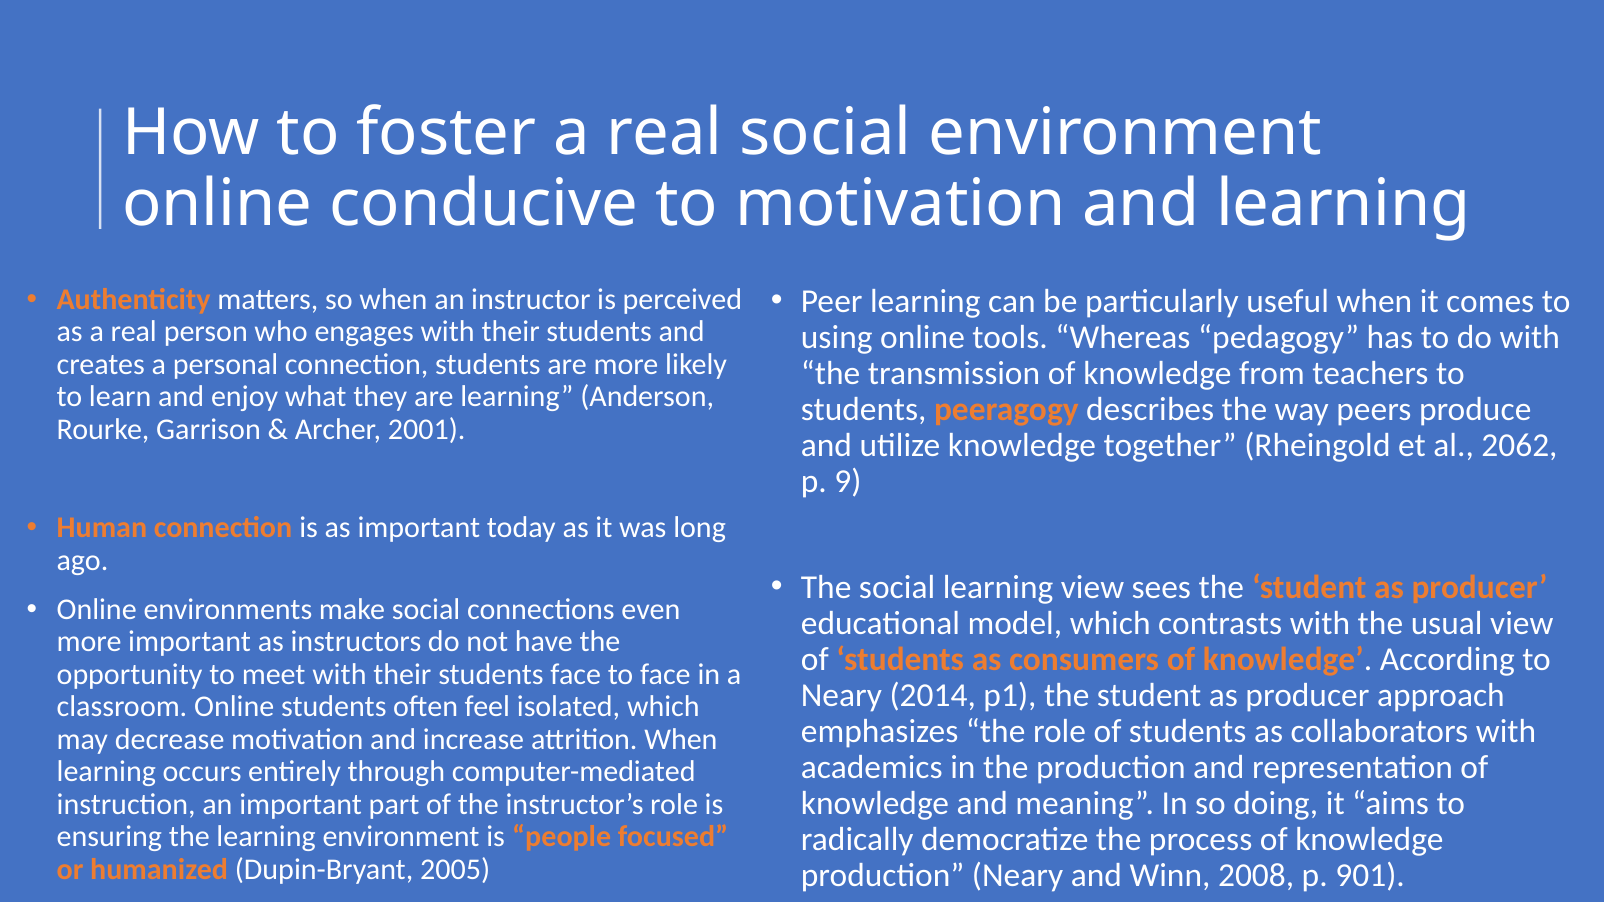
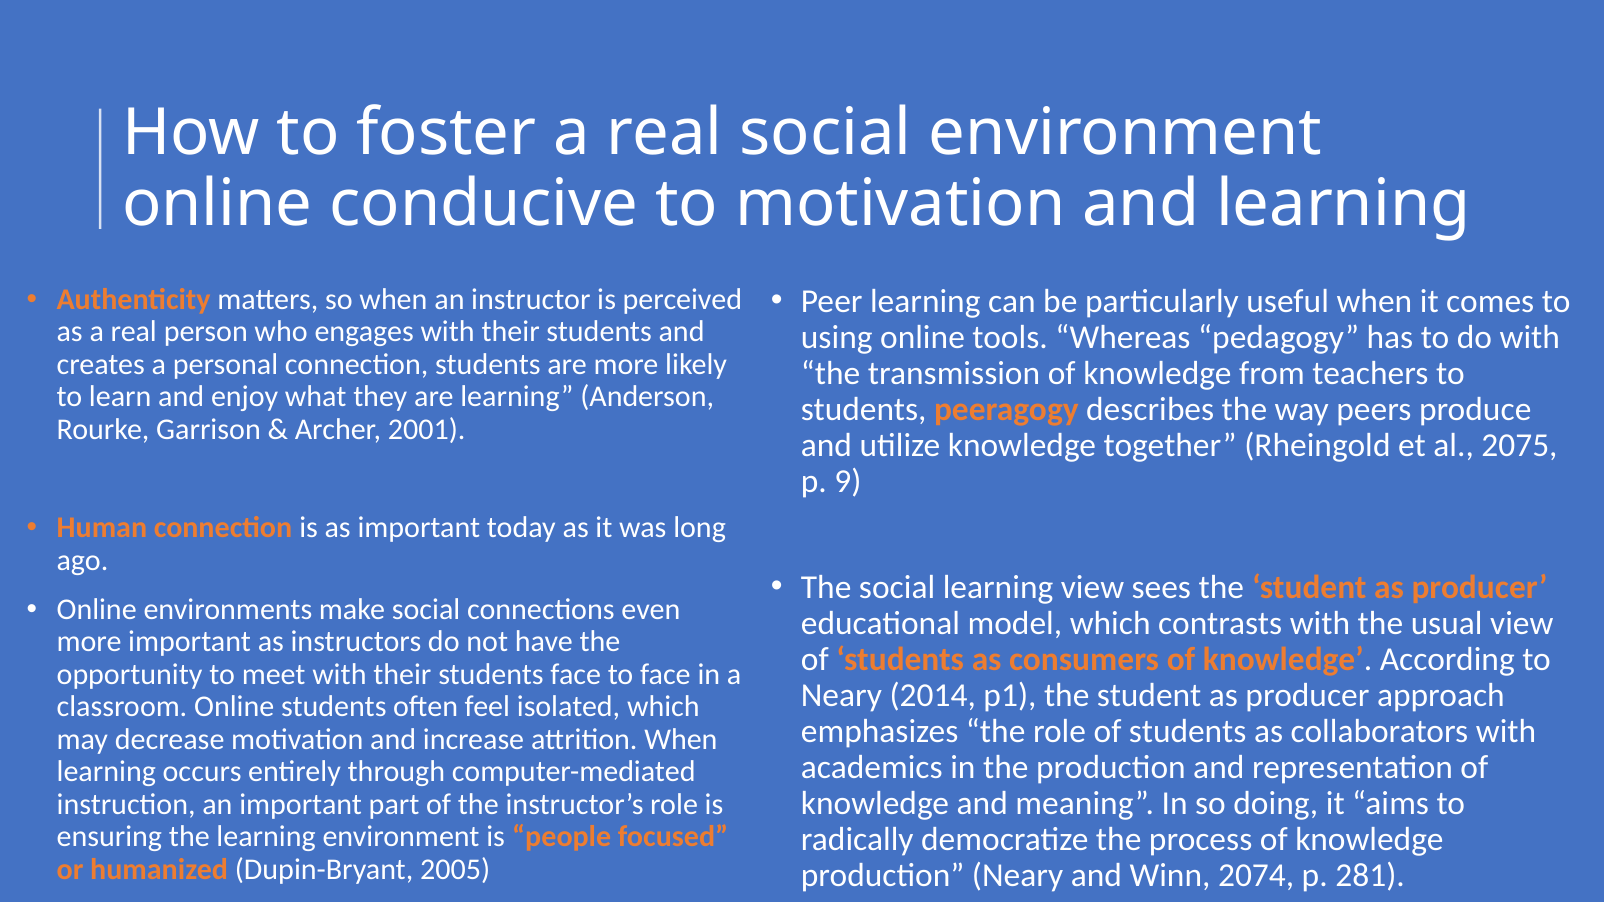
2062: 2062 -> 2075 (1519, 446)
2008: 2008 -> 2074 (1256, 876)
901: 901 -> 281 (1370, 876)
